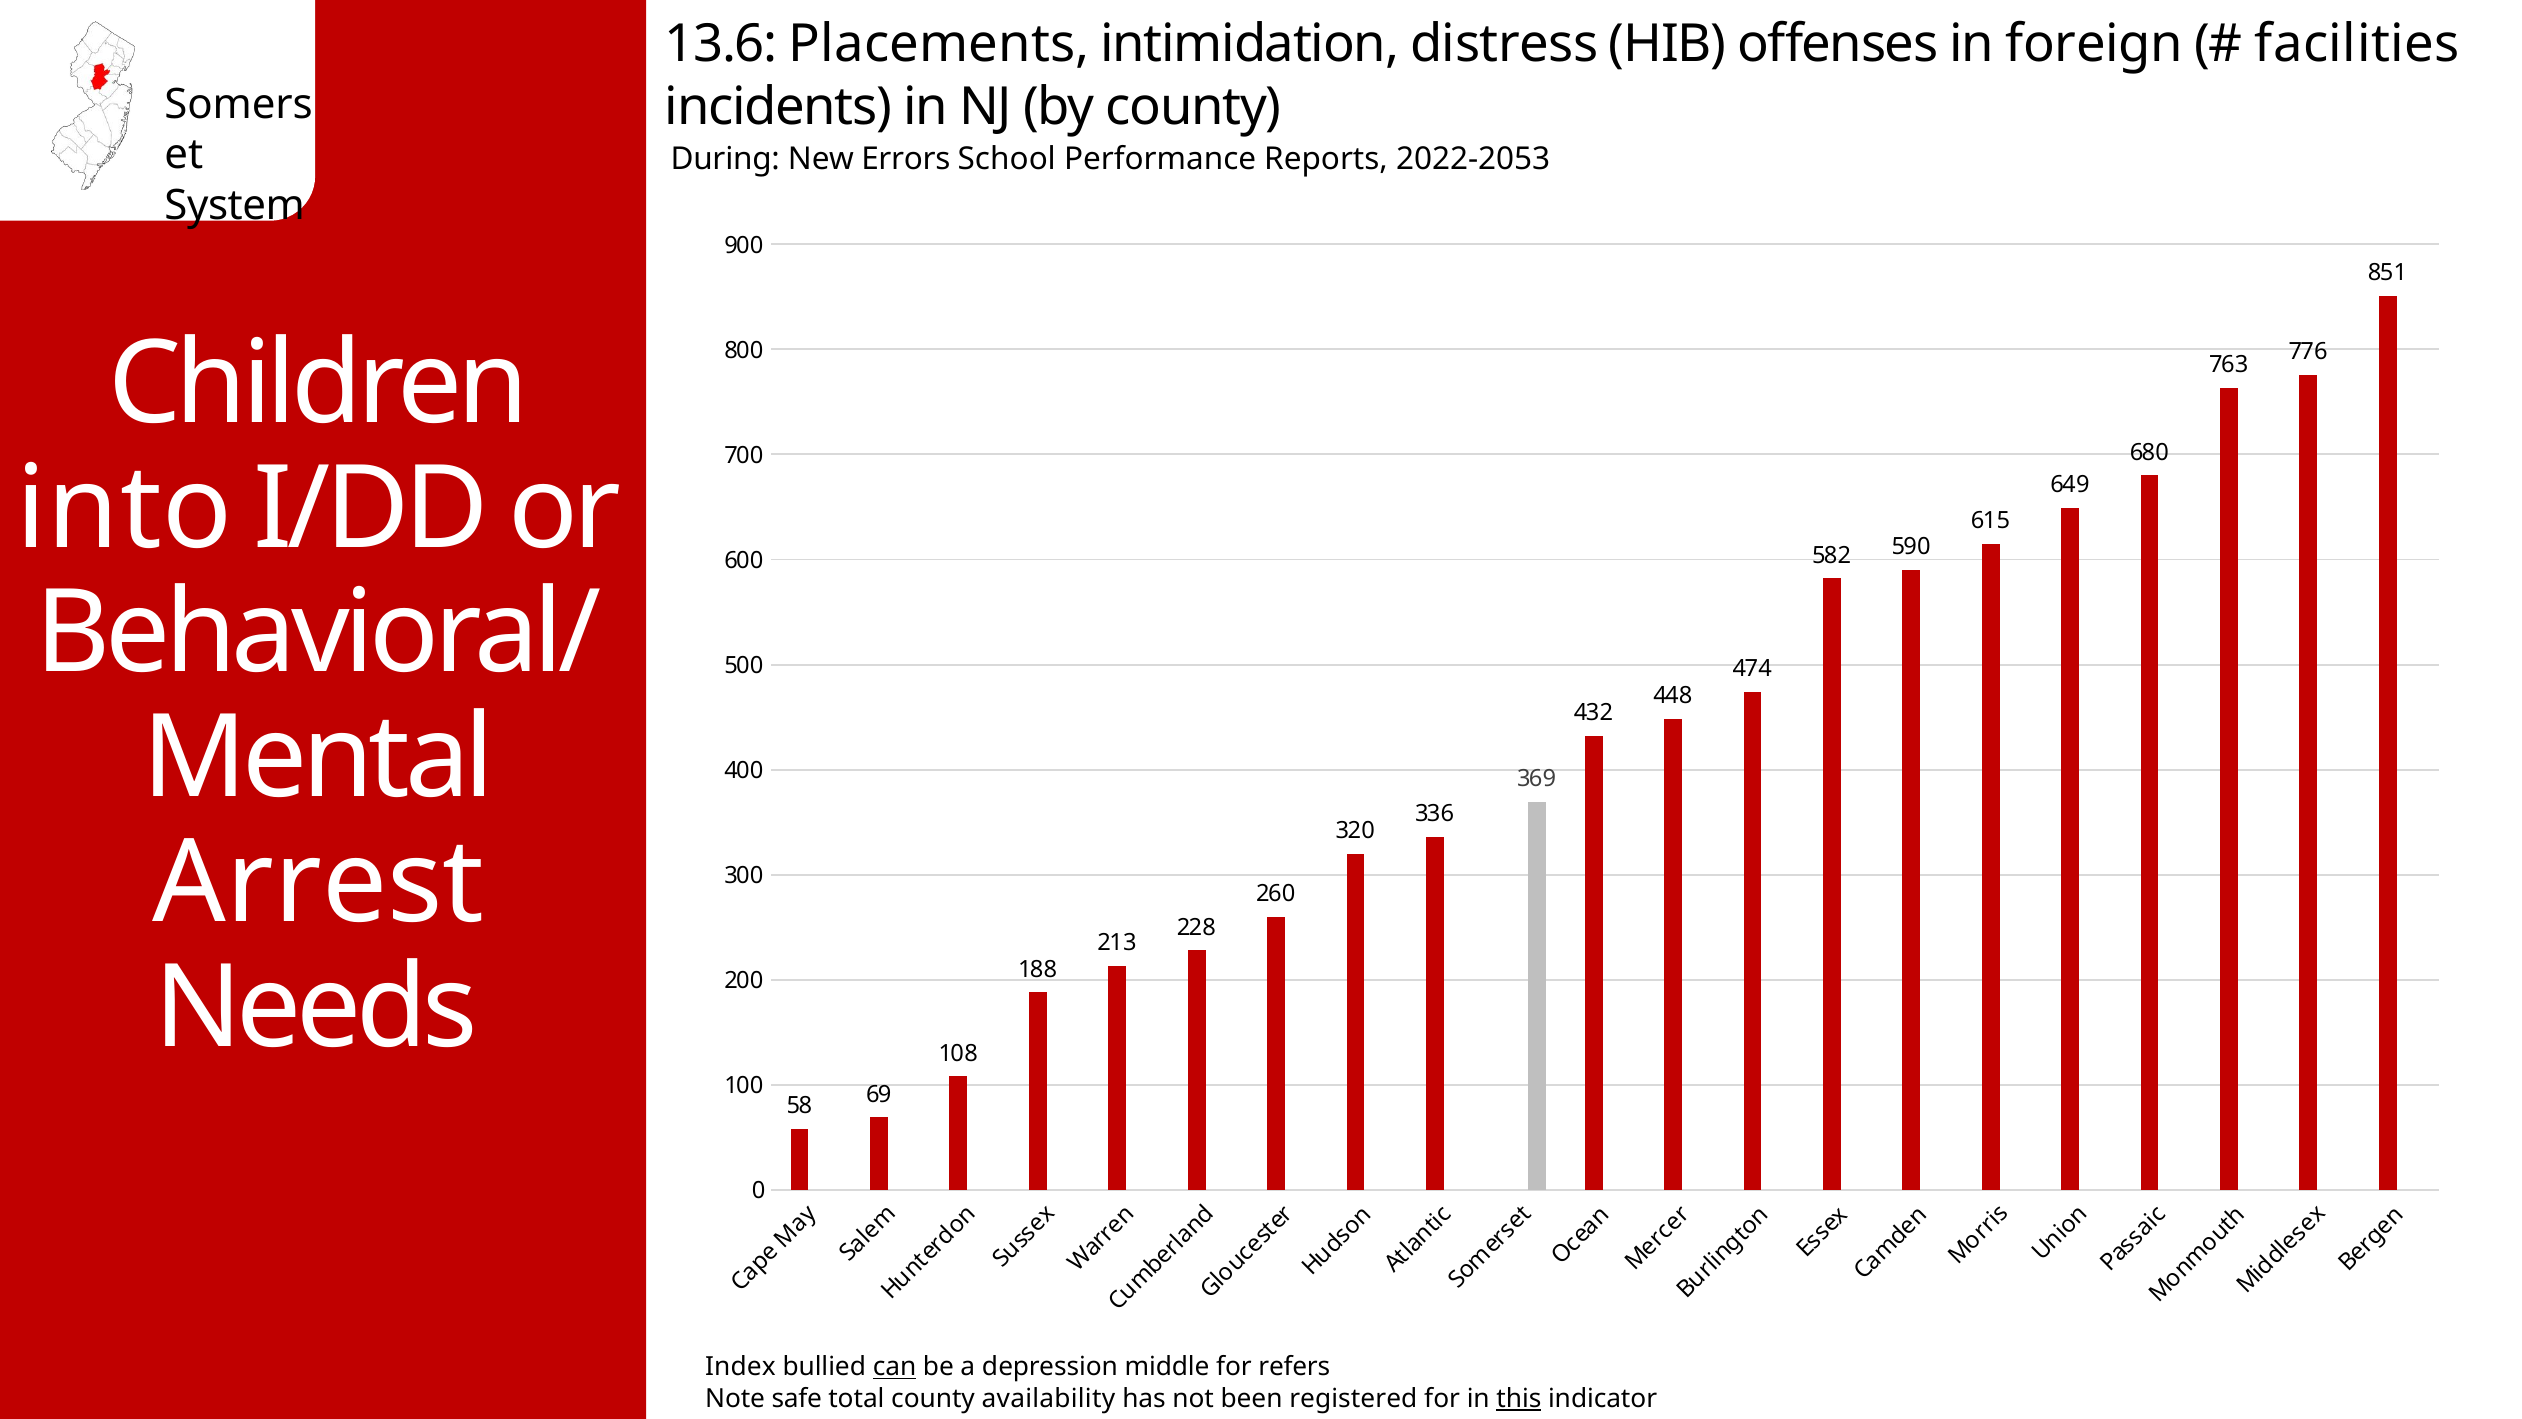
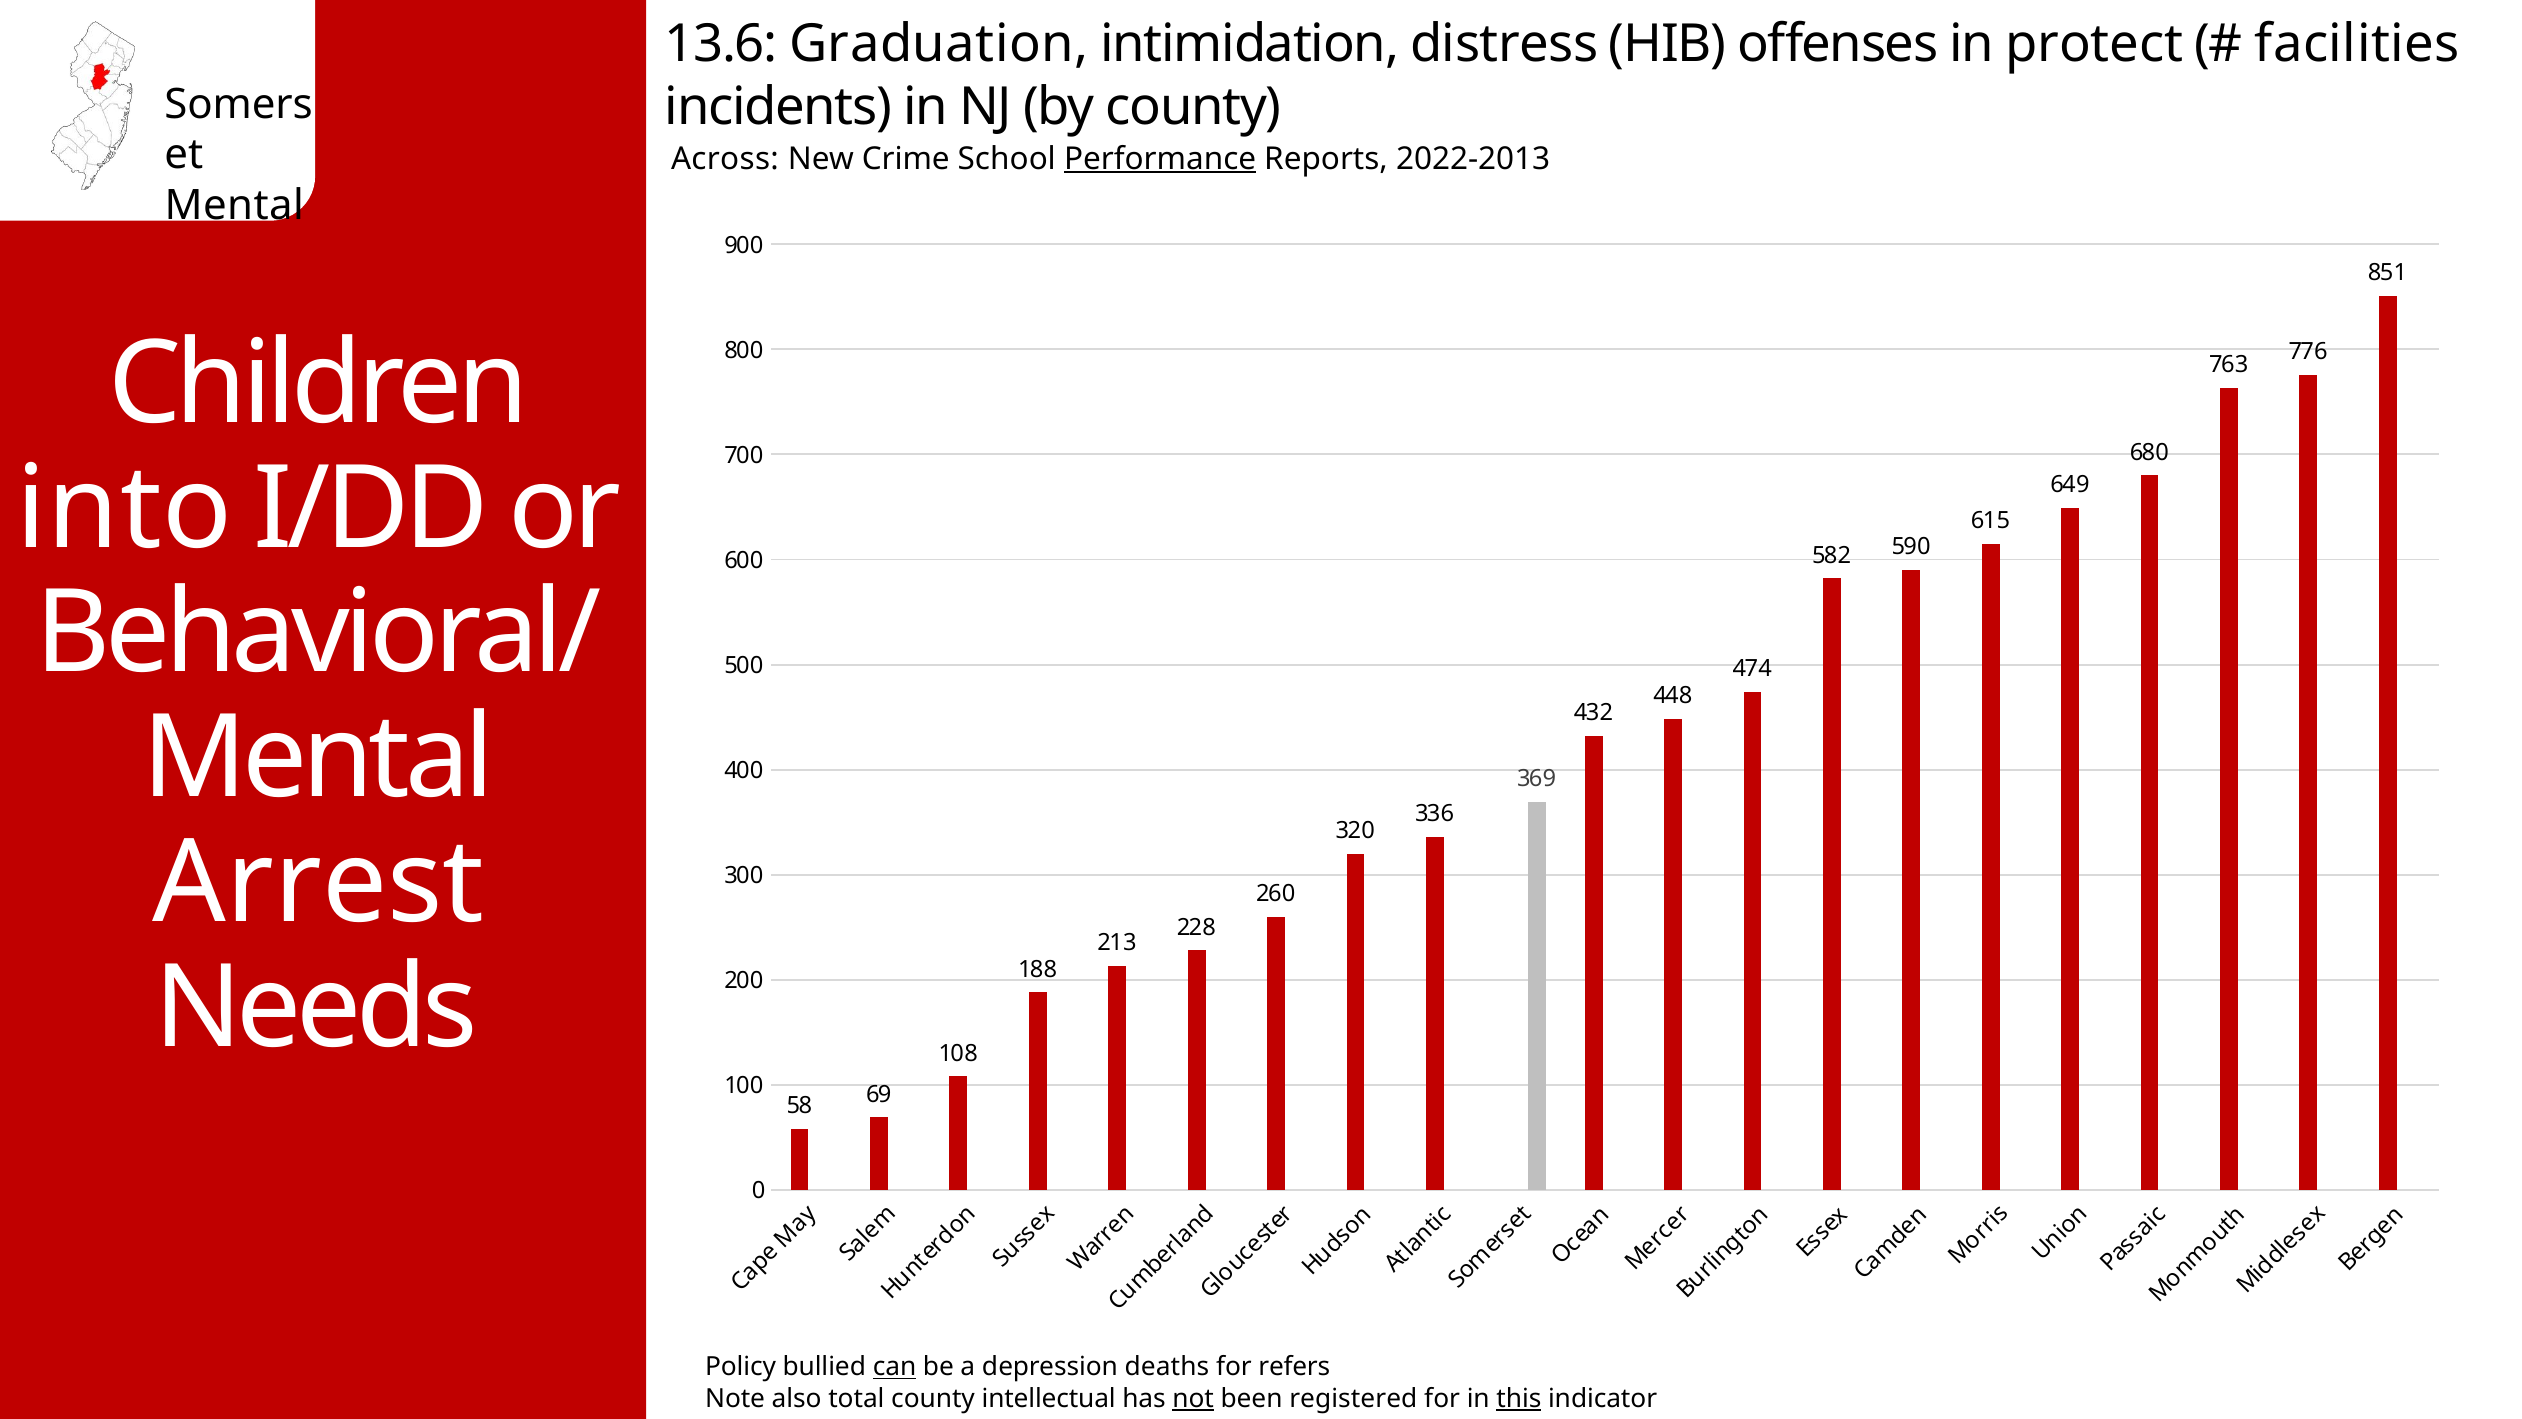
Placements: Placements -> Graduation (939, 44)
foreign: foreign -> protect (2094, 44)
During: During -> Across (725, 159)
Errors: Errors -> Crime (906, 159)
Performance underline: none -> present (1160, 159)
2022-2053: 2022-2053 -> 2022-2013 (1473, 159)
System: System -> Mental (234, 205)
Index: Index -> Policy (741, 1367)
middle: middle -> deaths (1167, 1367)
safe: safe -> also (797, 1398)
availability: availability -> intellectual (1049, 1398)
not underline: none -> present (1193, 1398)
